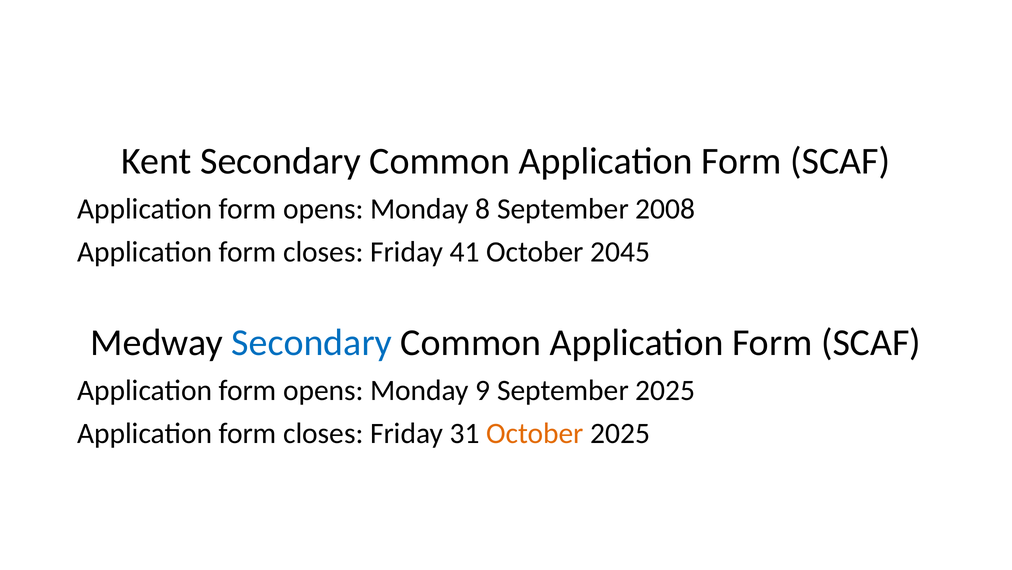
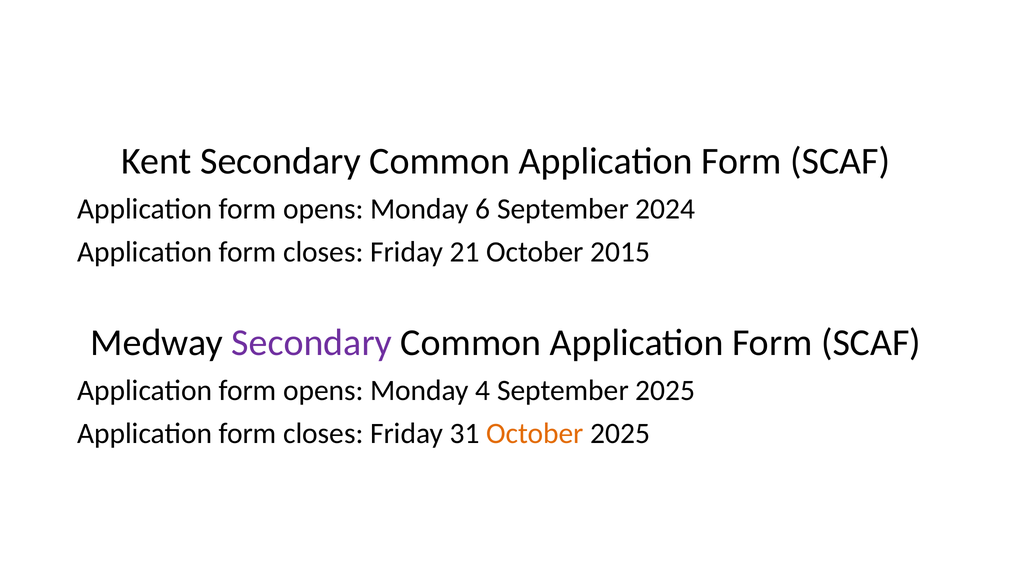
8: 8 -> 6 (483, 209)
2008: 2008 -> 2024 (665, 209)
41: 41 -> 21 (465, 252)
2045: 2045 -> 2015 (620, 252)
Secondary colour: blue -> purple (312, 342)
9: 9 -> 4 (483, 390)
